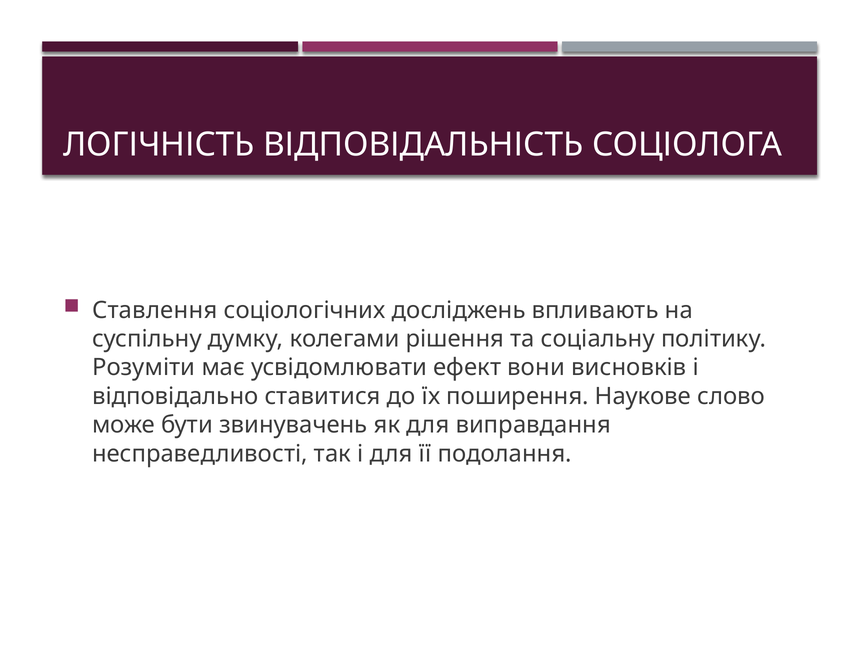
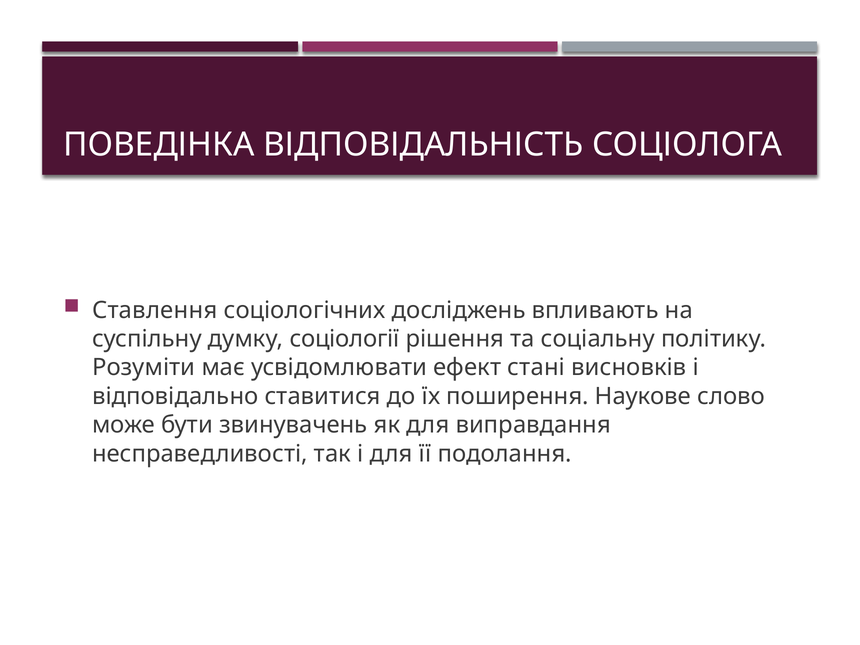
ЛОГІЧНІСТЬ: ЛОГІЧНІСТЬ -> ПОВЕДІНКА (159, 144)
колегами: колегами -> соціології (345, 339)
вони: вони -> стані (536, 368)
